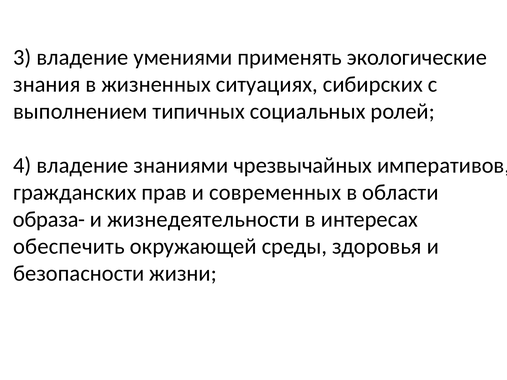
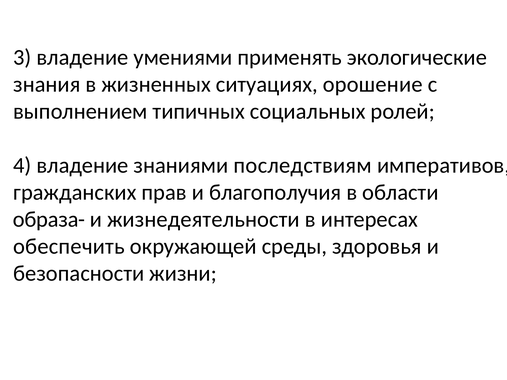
сибирских: сибирских -> орошение (373, 84)
чрезвычайных: чрезвычайных -> последствиям (303, 165)
современных: современных -> благополучия (275, 193)
